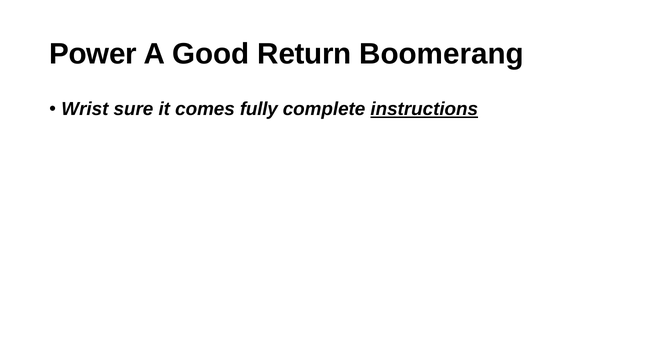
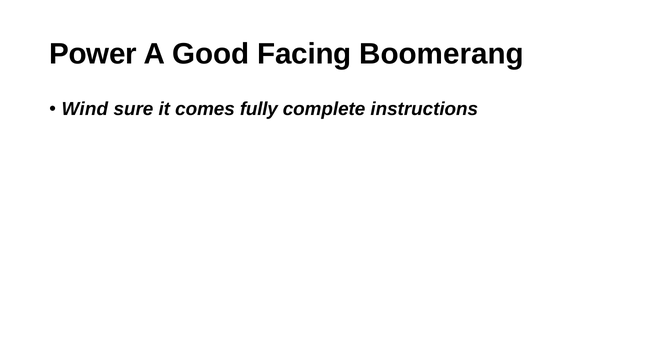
Return: Return -> Facing (304, 54)
Wrist: Wrist -> Wind (85, 109)
instructions underline: present -> none (424, 109)
